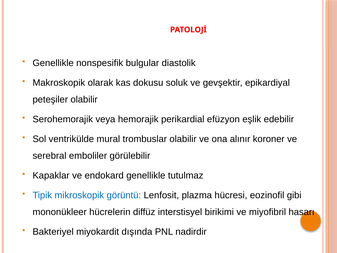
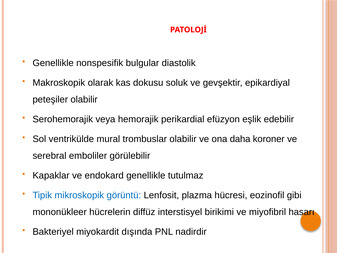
alınır: alınır -> daha (240, 139)
